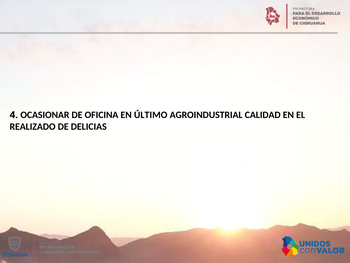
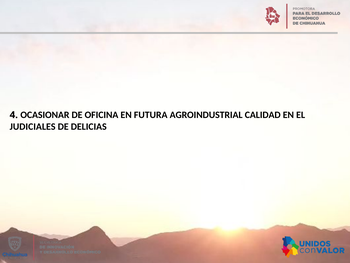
ÚLTIMO: ÚLTIMO -> FUTURA (151, 115)
REALIZADO: REALIZADO -> JUDICIALES (33, 126)
